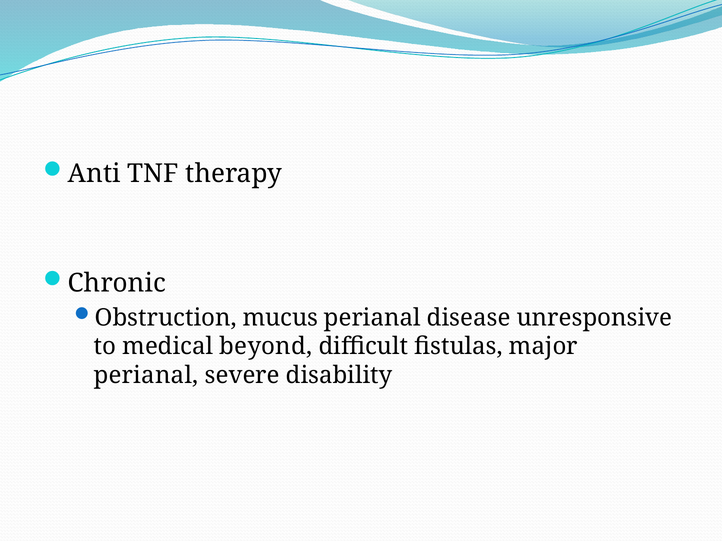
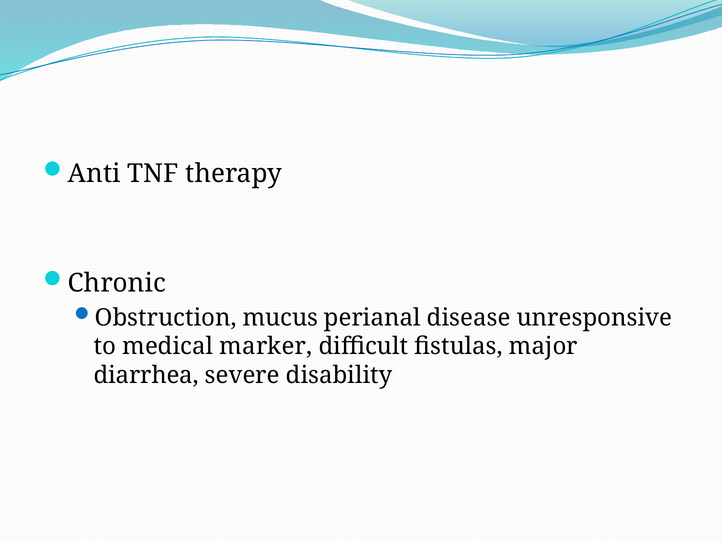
beyond: beyond -> marker (266, 347)
perianal: perianal -> diarrhea (146, 376)
